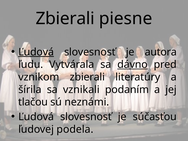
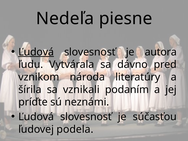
Zbierali: Zbierali -> Nedeľa (65, 19)
dávno underline: present -> none (133, 65)
vznikom zbierali: zbierali -> národa (87, 77)
tlačou: tlačou -> príďte (33, 102)
